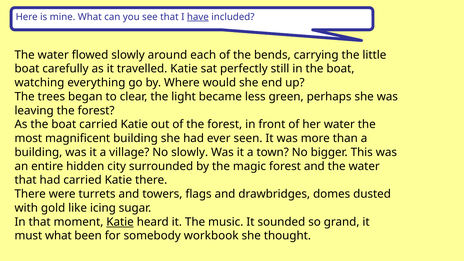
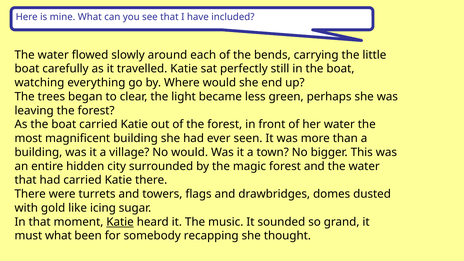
have underline: present -> none (198, 17)
No slowly: slowly -> would (190, 152)
workbook: workbook -> recapping (211, 236)
